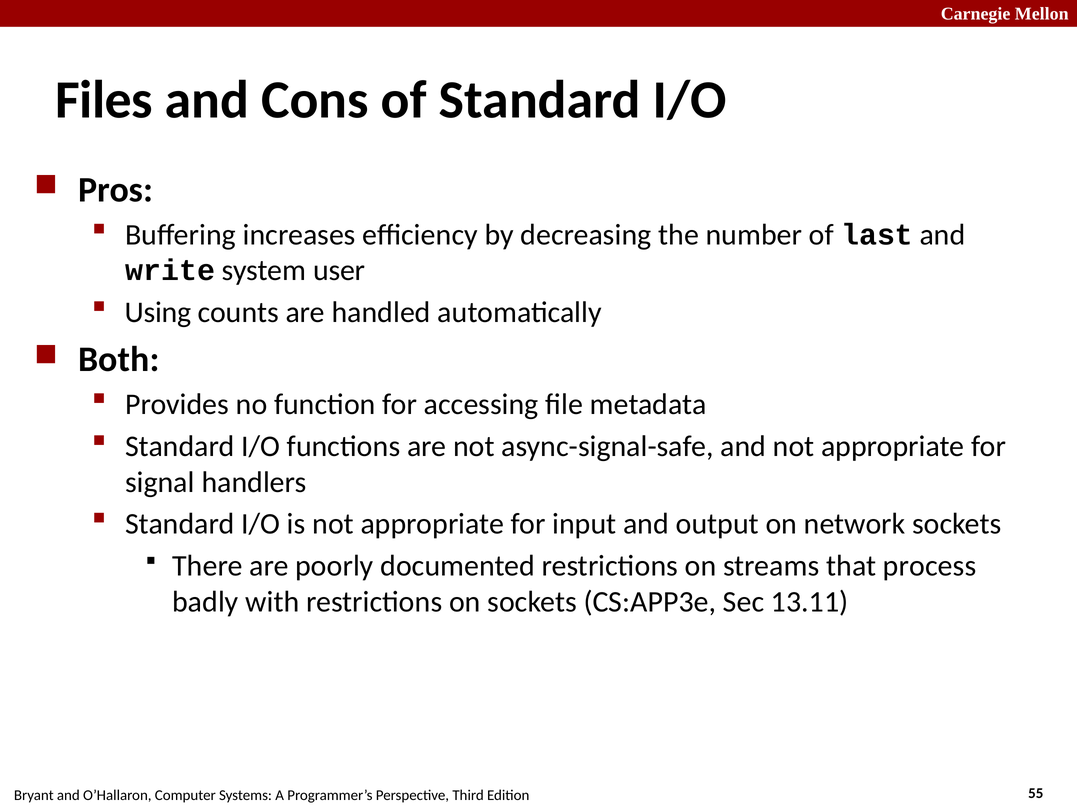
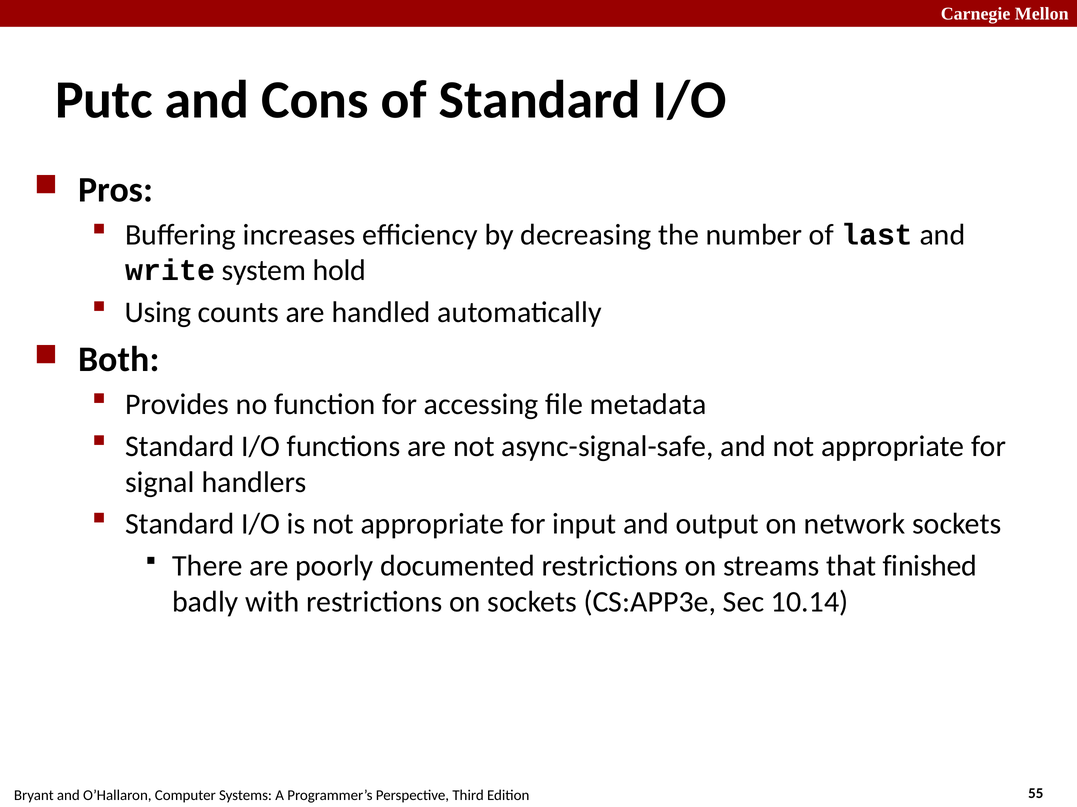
Files: Files -> Putc (104, 100)
user: user -> hold (339, 271)
process: process -> finished (930, 566)
13.11: 13.11 -> 10.14 (810, 602)
